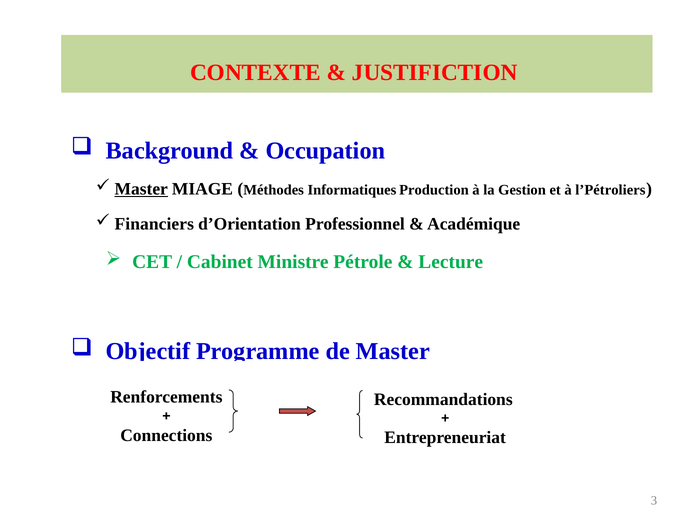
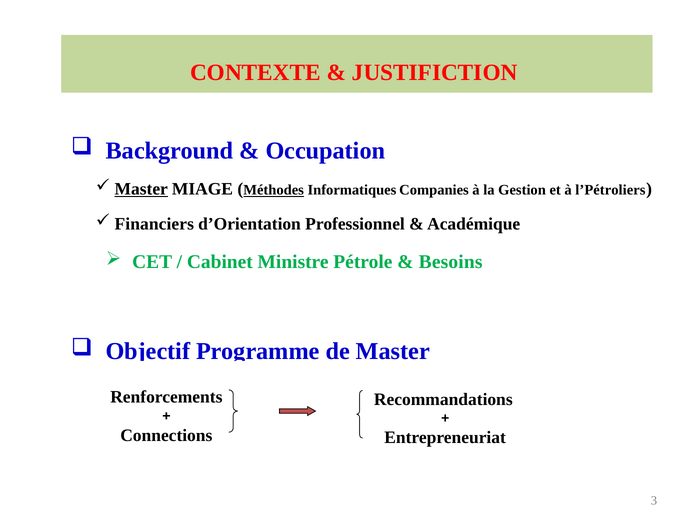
Méthodes underline: none -> present (274, 190)
Production: Production -> Companies (434, 190)
Lecture: Lecture -> Besoins (451, 262)
